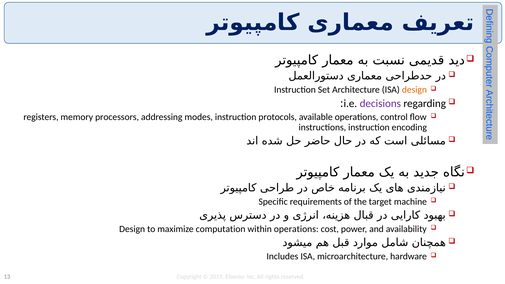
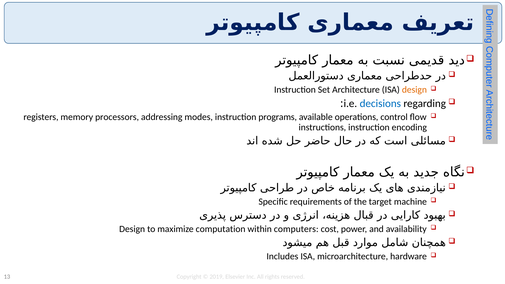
decisions colour: purple -> blue (380, 103)
protocols: protocols -> programs (278, 117)
within operations: operations -> computers (296, 229)
